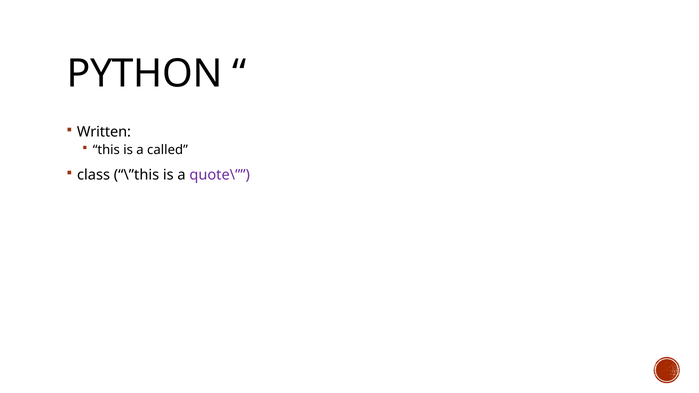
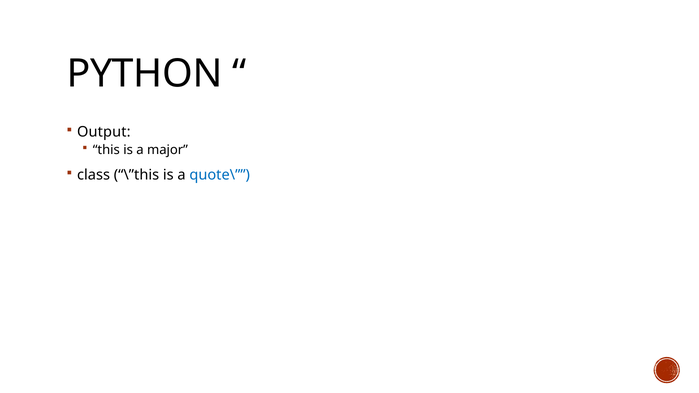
Written: Written -> Output (104, 132)
called: called -> major (168, 150)
quote\ colour: purple -> blue (220, 175)
